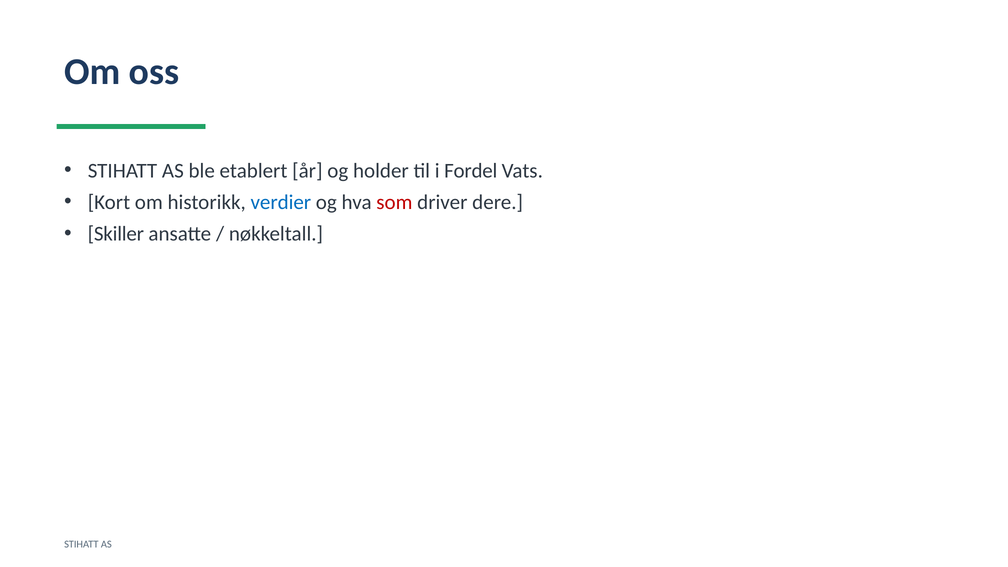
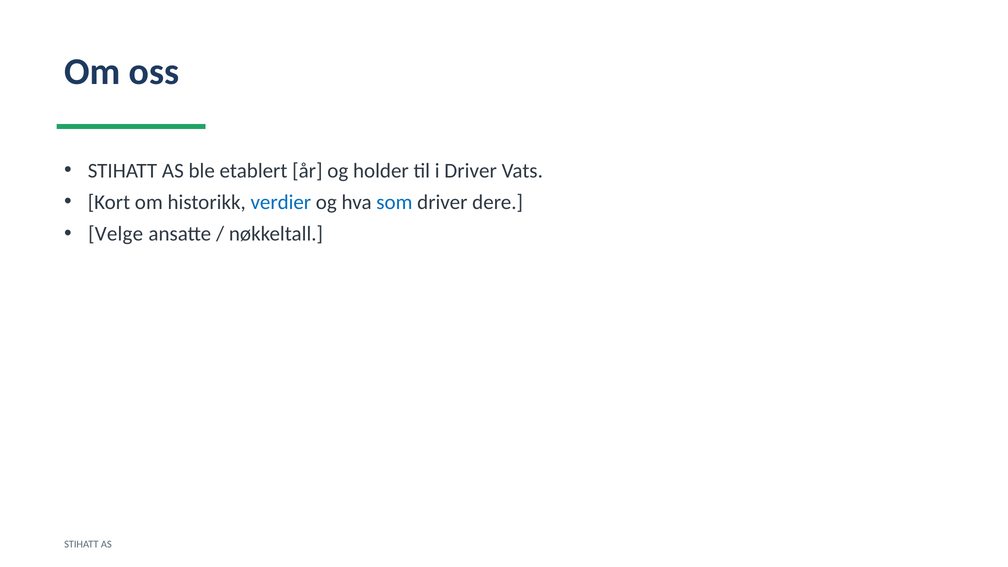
i Fordel: Fordel -> Driver (471, 171)
som colour: red -> blue (394, 202)
Skiller: Skiller -> Velge (116, 234)
